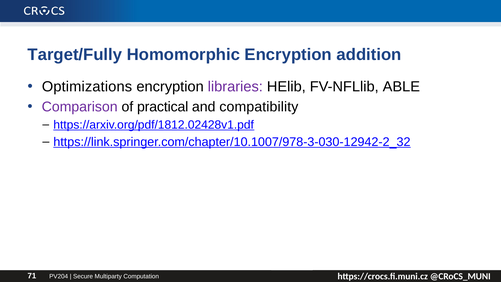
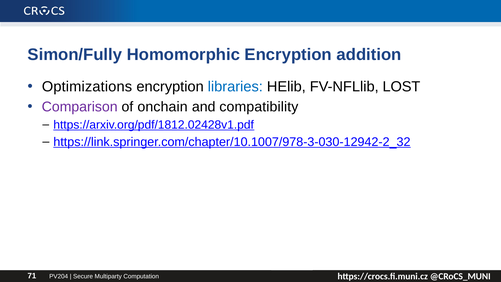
Target/Fully: Target/Fully -> Simon/Fully (75, 55)
libraries colour: purple -> blue (235, 87)
ABLE: ABLE -> LOST (401, 87)
practical: practical -> onchain (163, 107)
